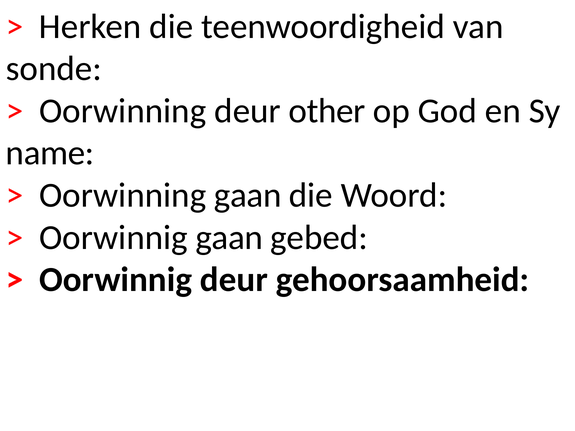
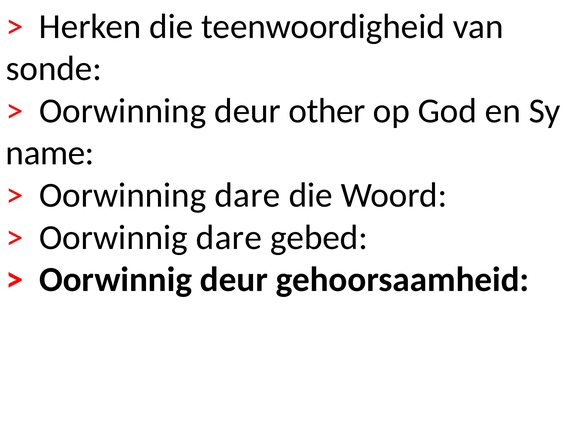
Oorwinning gaan: gaan -> dare (247, 195)
Oorwinnig gaan: gaan -> dare (229, 238)
